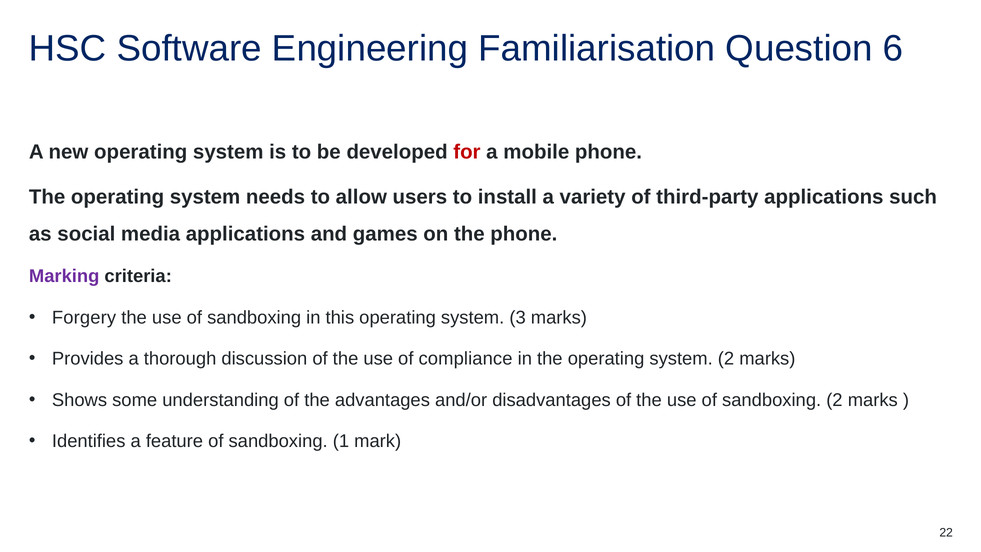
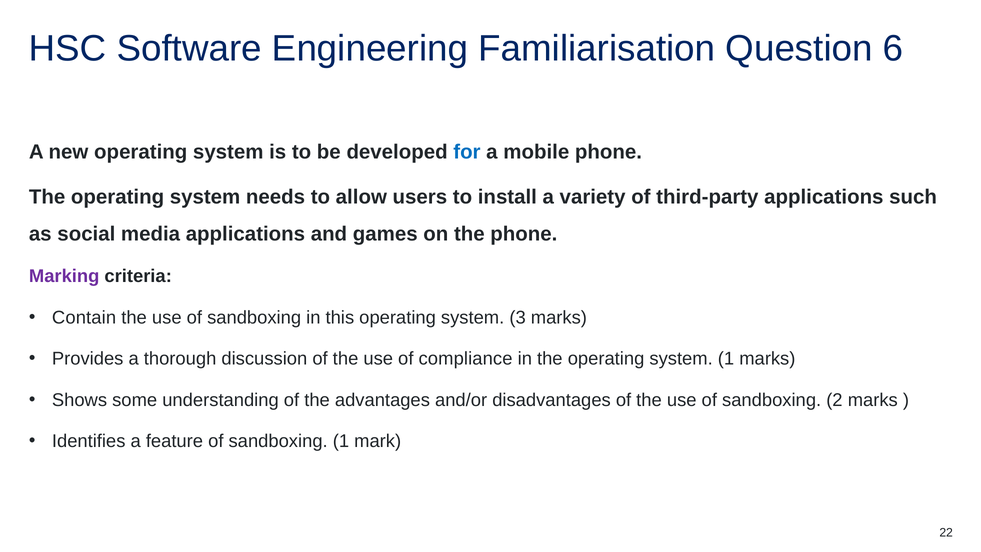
for colour: red -> blue (467, 152)
Forgery: Forgery -> Contain (84, 317)
system 2: 2 -> 1 (726, 359)
